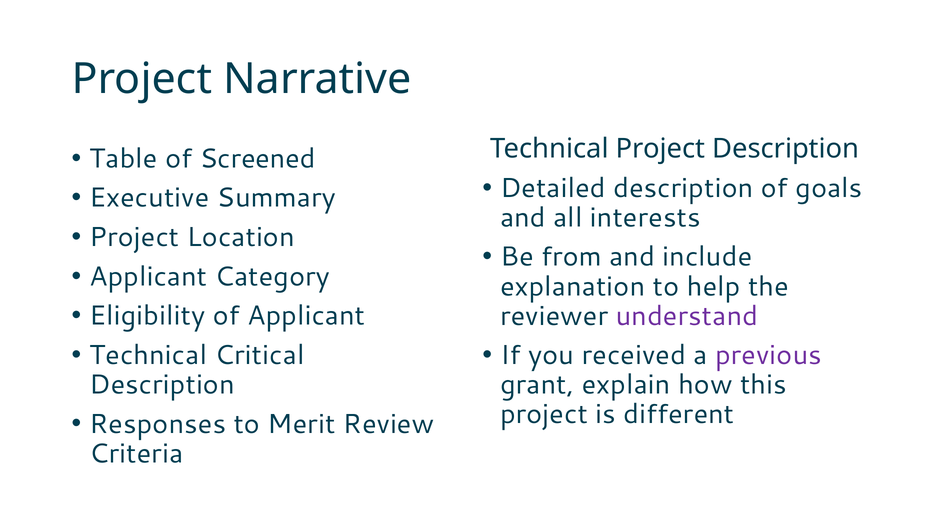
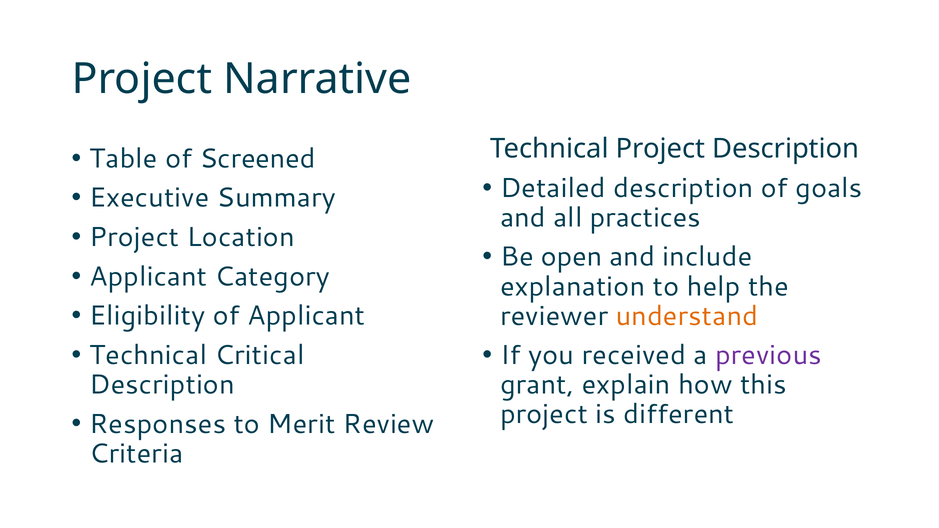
interests: interests -> practices (645, 218)
from: from -> open (572, 257)
understand colour: purple -> orange (687, 316)
